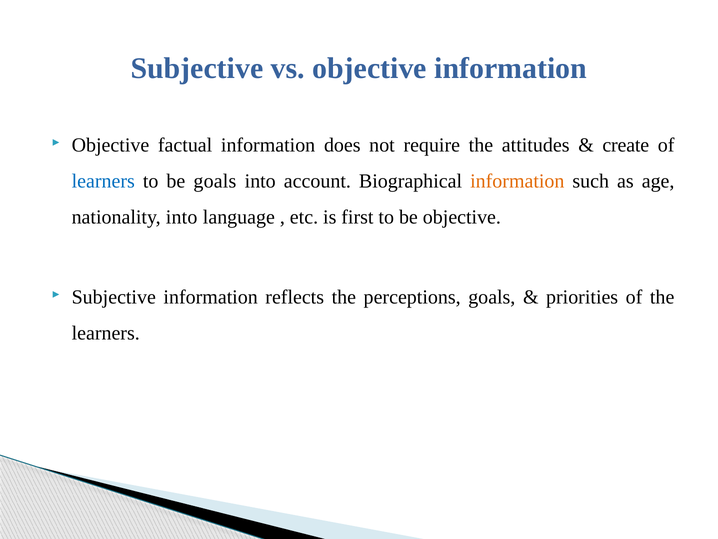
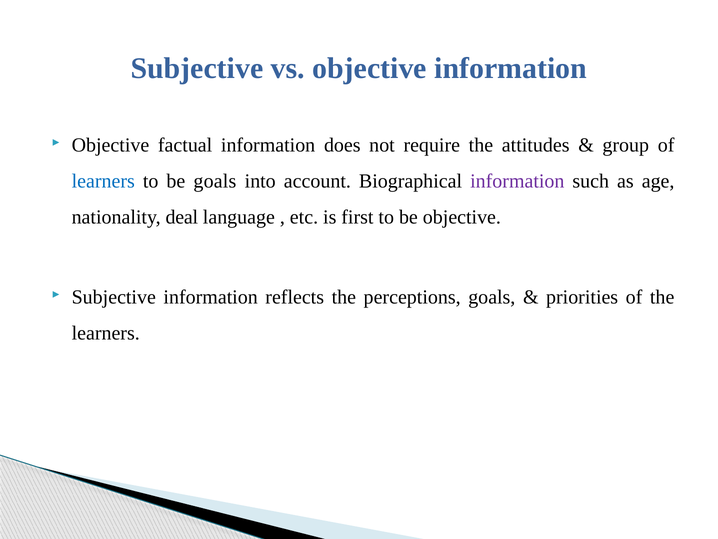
create: create -> group (626, 145)
information colour: orange -> purple (517, 181)
nationality into: into -> deal (182, 217)
